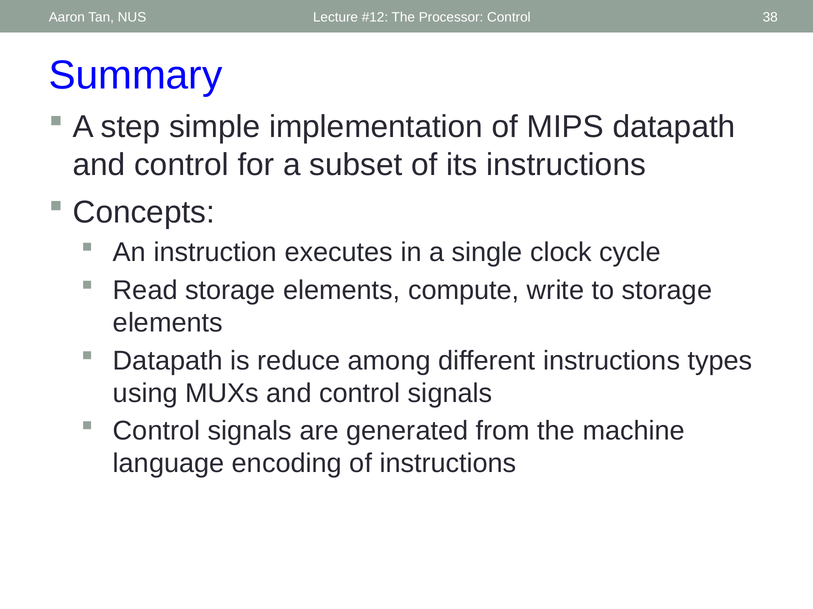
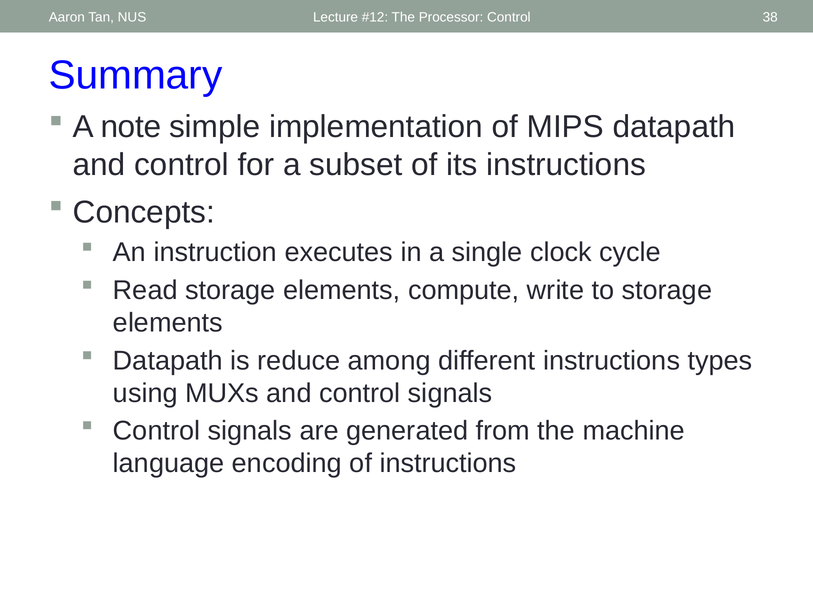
step: step -> note (131, 127)
